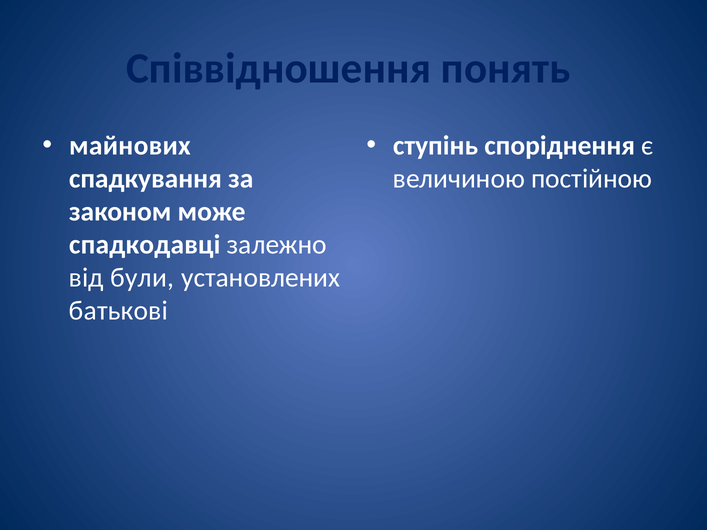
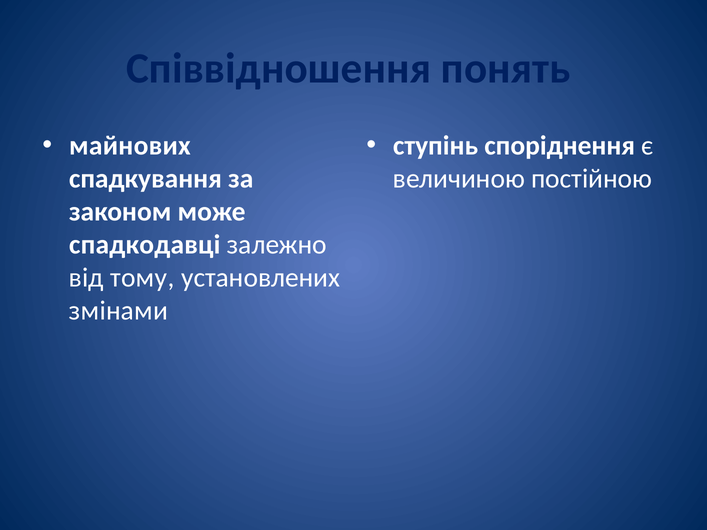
були: були -> тому (142, 278)
батькові: батькові -> змінами (118, 311)
